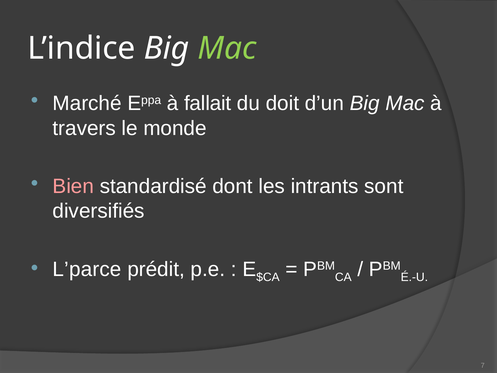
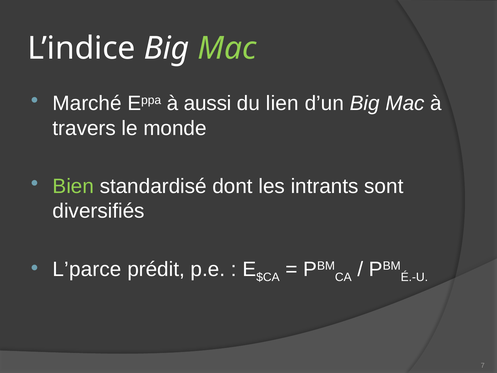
fallait: fallait -> aussi (208, 103)
doit: doit -> lien (282, 103)
Bien colour: pink -> light green (73, 186)
